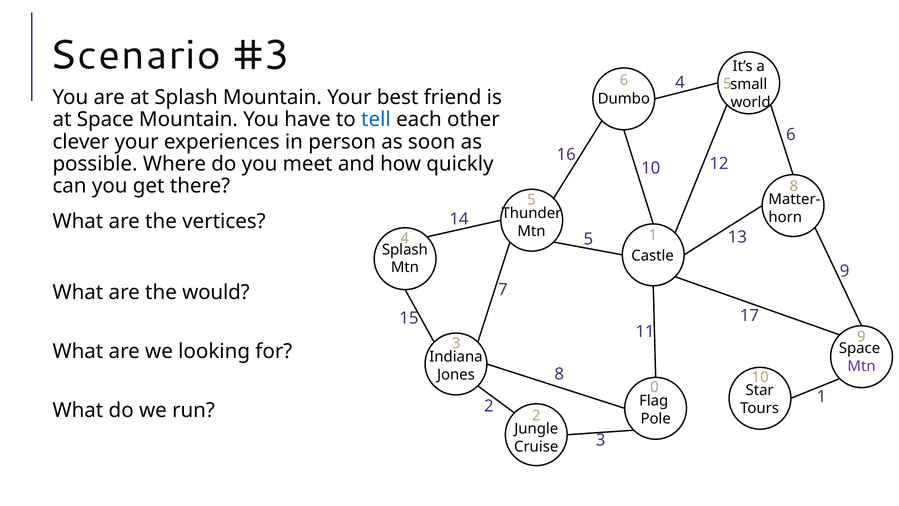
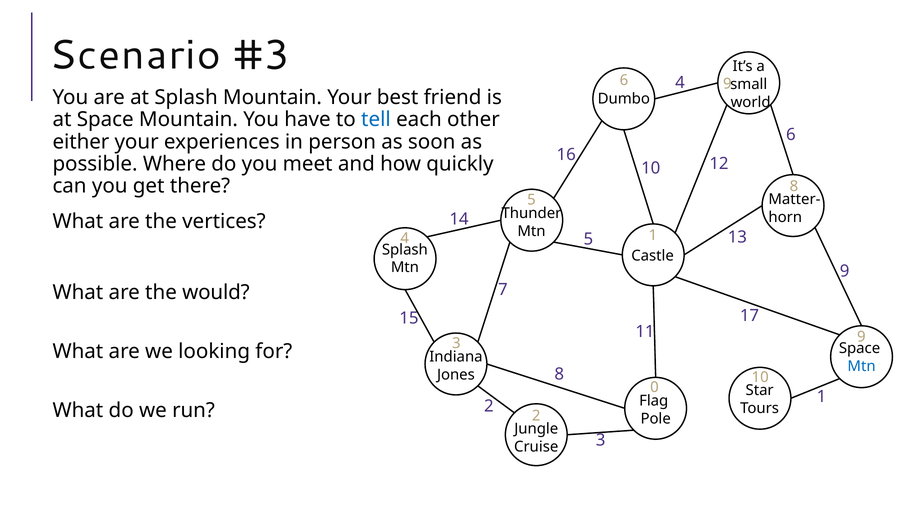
6 5: 5 -> 9 (727, 84)
clever: clever -> either (81, 142)
Mtn colour: purple -> blue (862, 366)
